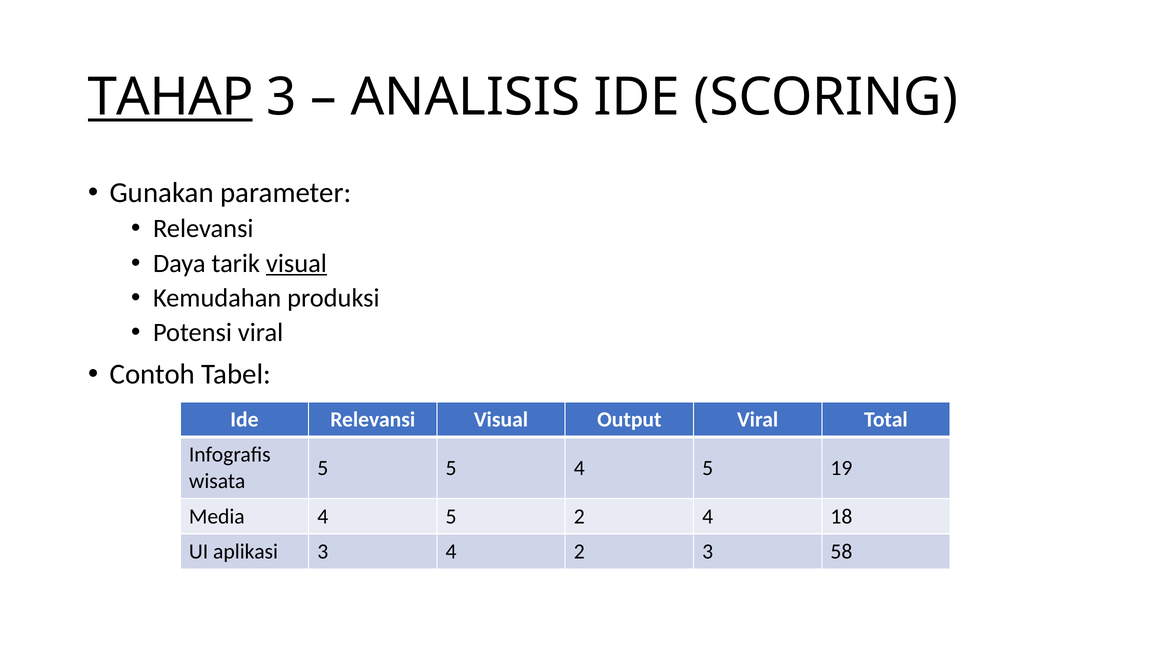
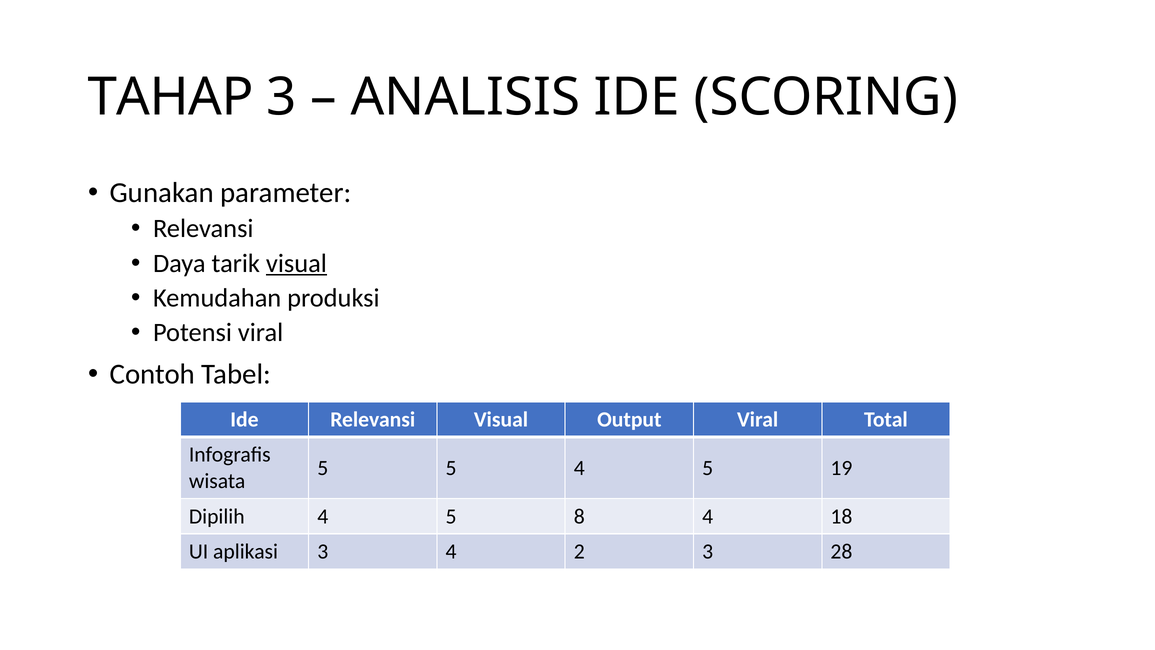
TAHAP underline: present -> none (171, 97)
Media: Media -> Dipilih (217, 516)
5 2: 2 -> 8 (579, 516)
58: 58 -> 28 (841, 551)
